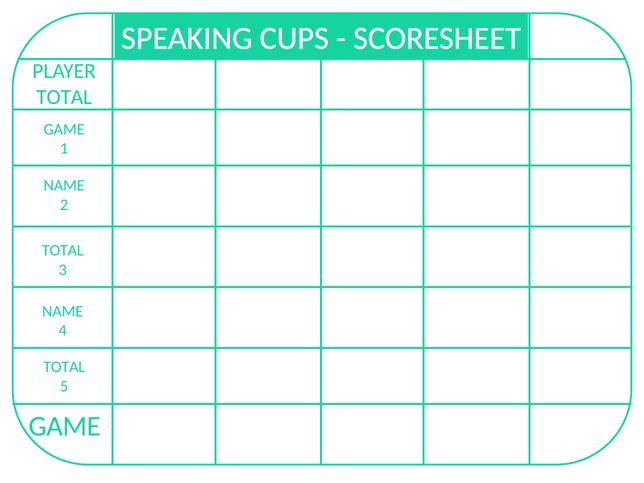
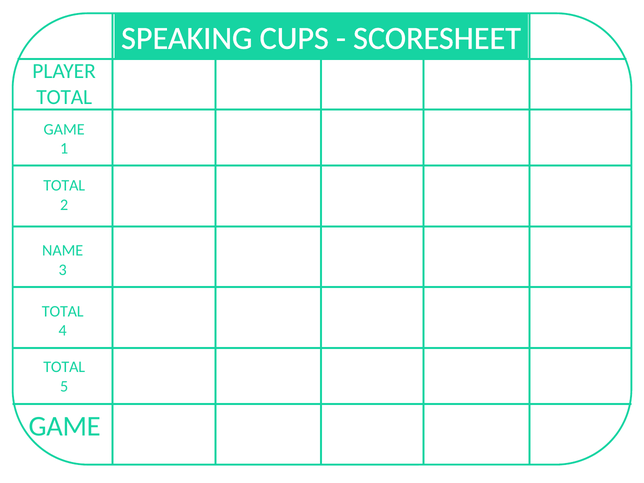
NAME: NAME -> TOTAL (64, 186)
TOTAL: TOTAL -> NAME (63, 250)
NAME: NAME -> TOTAL (63, 311)
